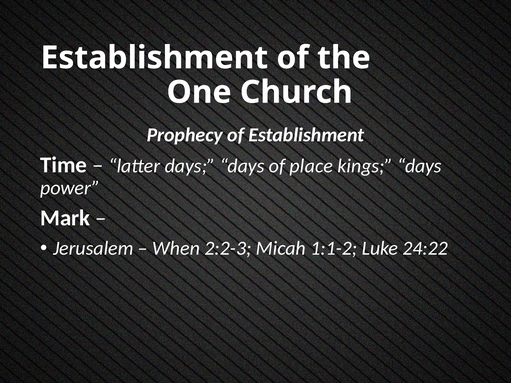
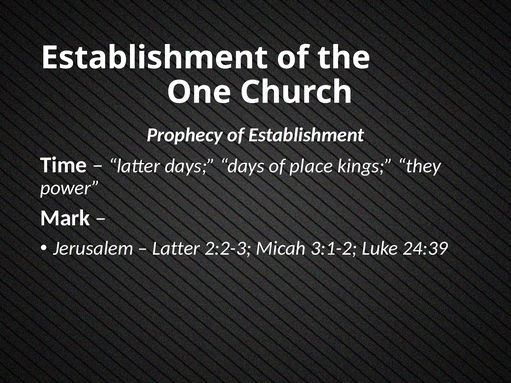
kings days: days -> they (419, 166)
When: When -> Latter (176, 248)
1:1-2: 1:1-2 -> 3:1-2 (334, 248)
24:22: 24:22 -> 24:39 (425, 248)
